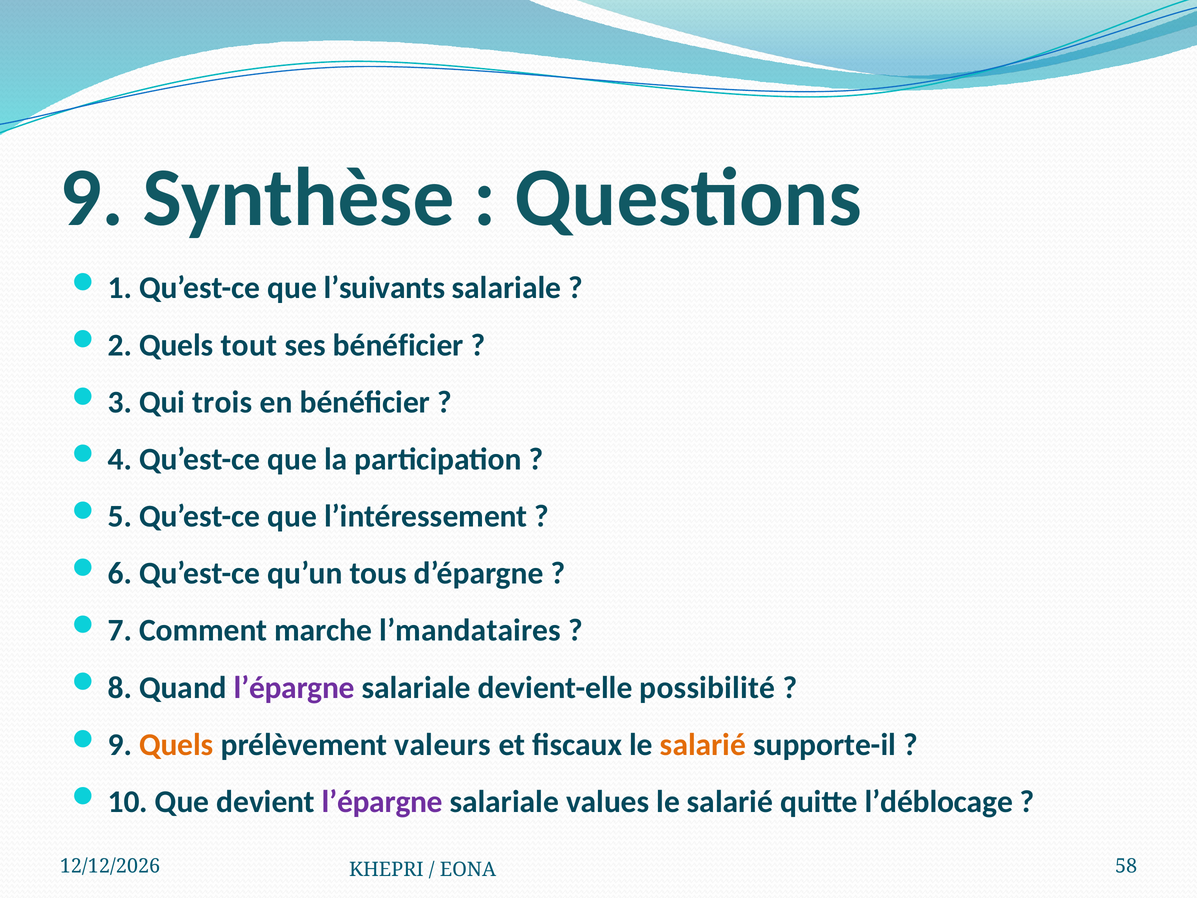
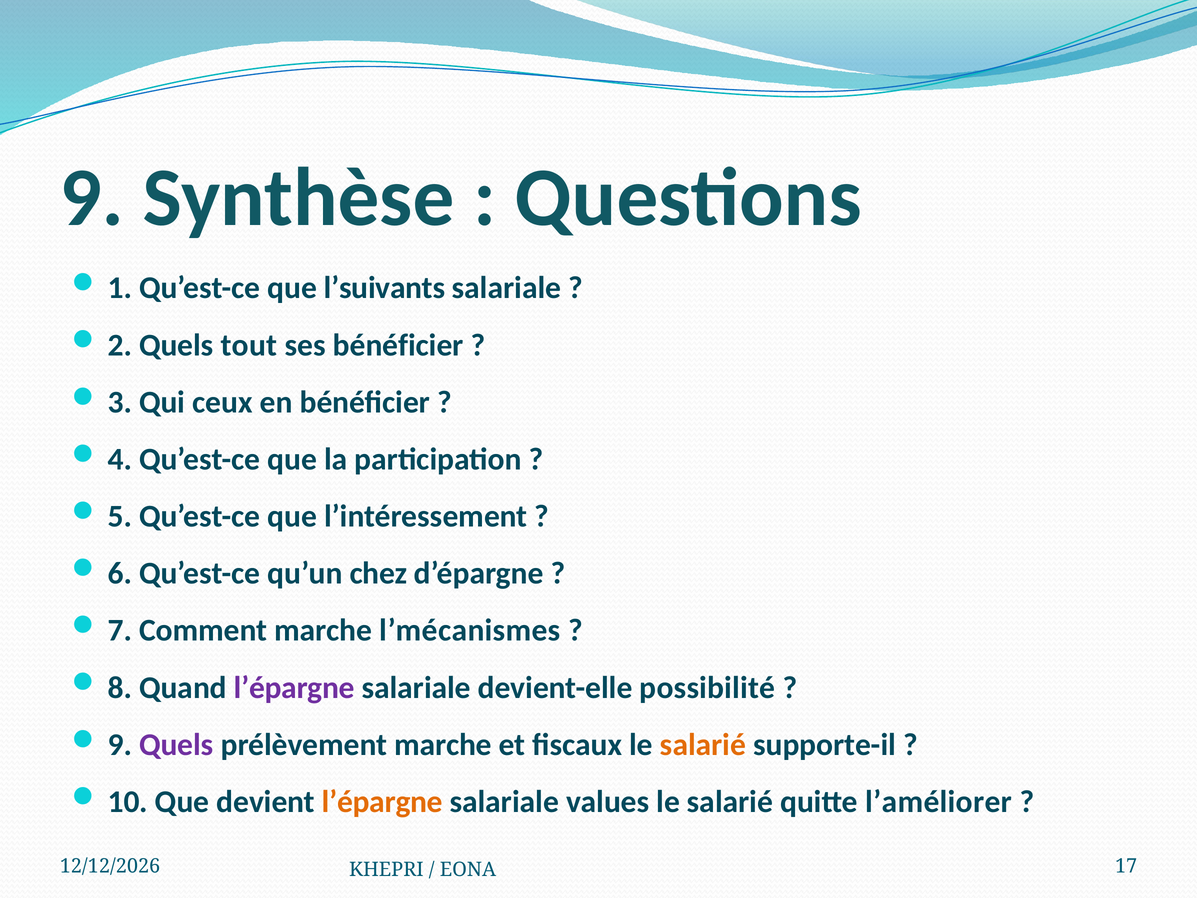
trois: trois -> ceux (222, 402)
tous: tous -> chez (378, 573)
l’mandataires: l’mandataires -> l’mécanismes (470, 630)
Quels colour: orange -> purple (176, 744)
prélèvement valeurs: valeurs -> marche (443, 744)
l’épargne colour: purple -> orange (382, 802)
l’déblocage: l’déblocage -> l’améliorer (939, 802)
58: 58 -> 17 (1126, 866)
